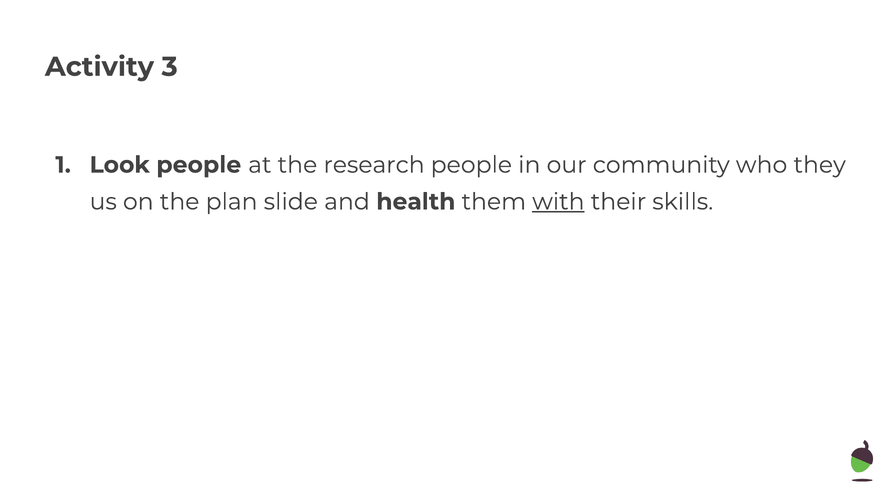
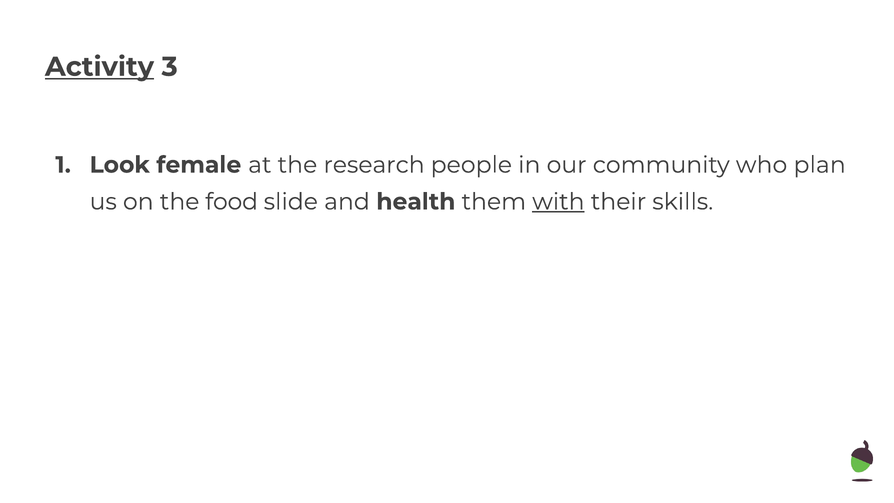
Activity underline: none -> present (99, 67)
Look people: people -> female (199, 165)
they: they -> plan (820, 165)
plan: plan -> food (232, 202)
